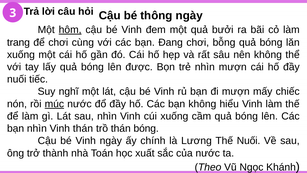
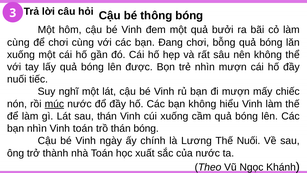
thông ngày: ngày -> bóng (189, 15)
hôm underline: present -> none (70, 30)
trang: trang -> cùng (18, 42)
sau nhìn: nhìn -> thán (107, 116)
Vinh thán: thán -> toán (83, 128)
